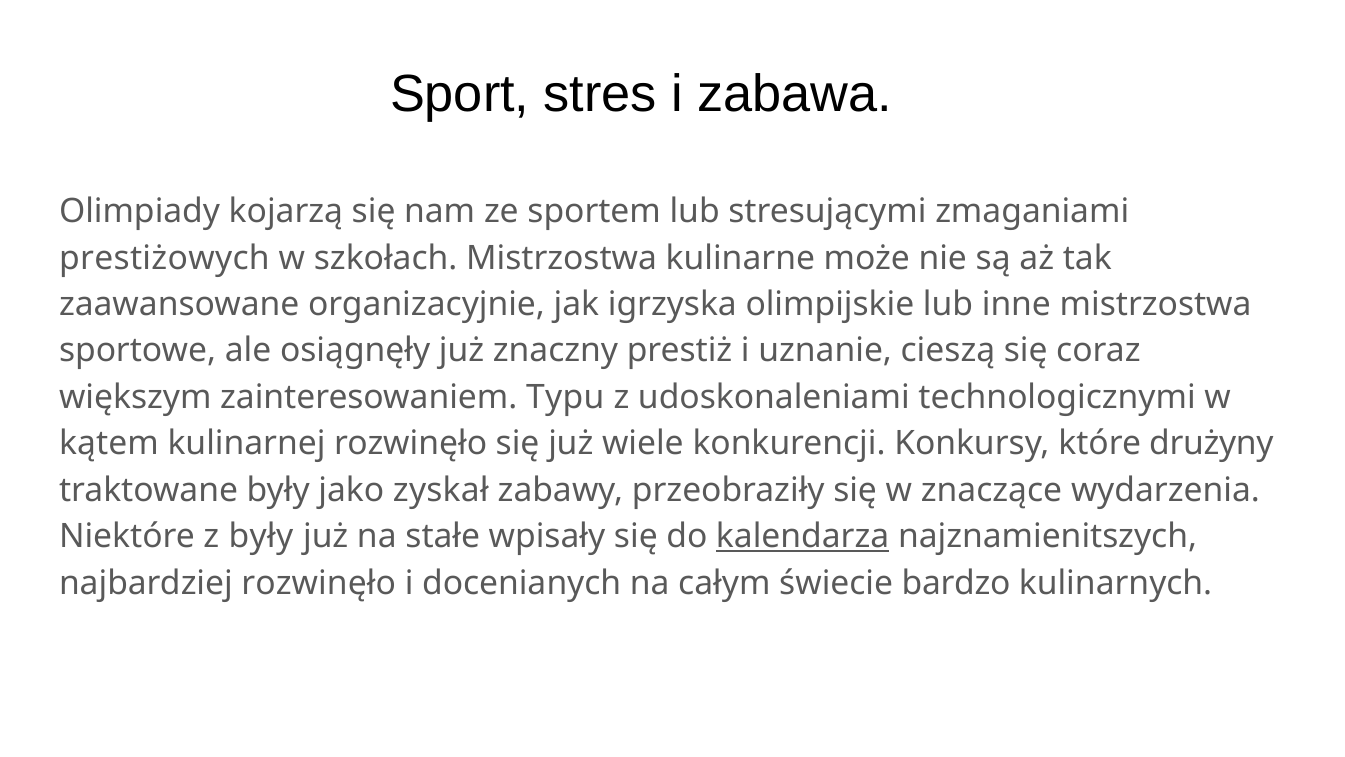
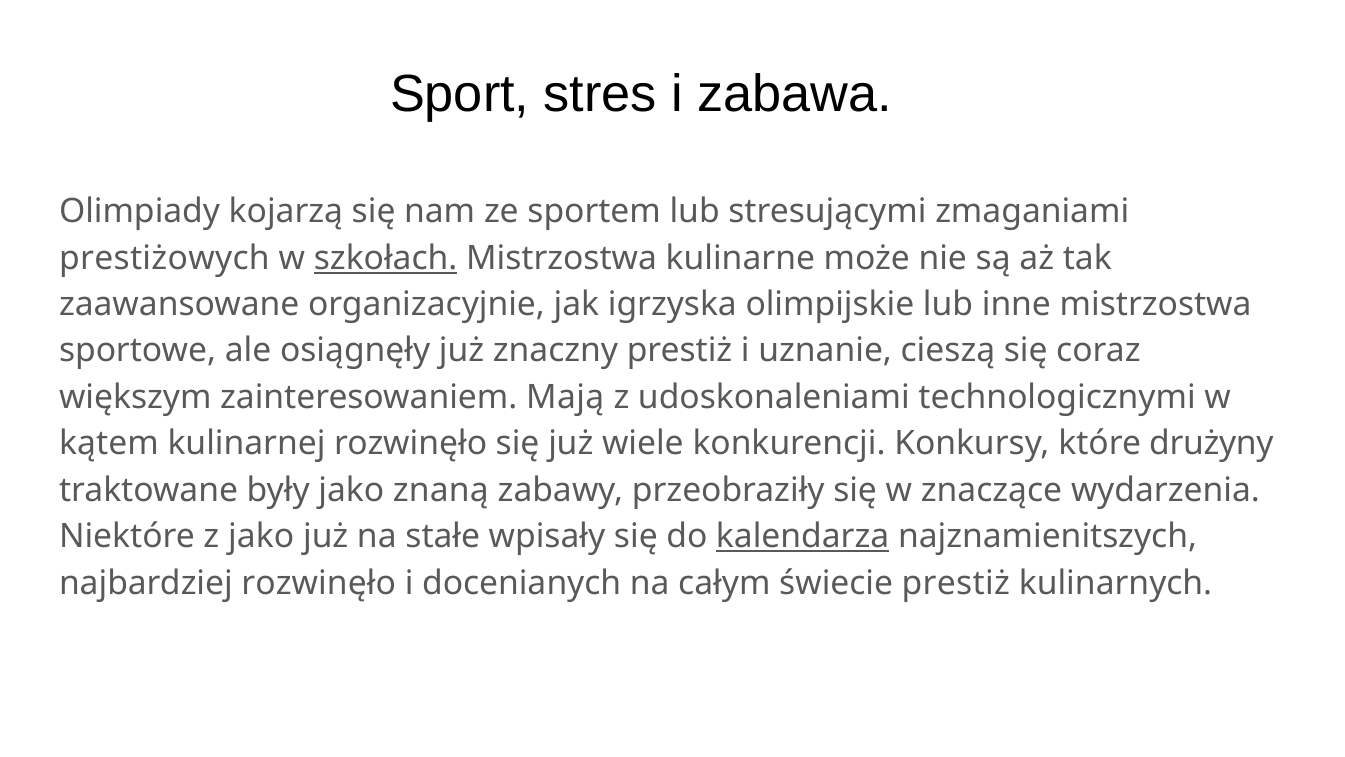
szkołach underline: none -> present (386, 258)
Typu: Typu -> Mają (565, 397)
zyskał: zyskał -> znaną (441, 490)
z były: były -> jako (261, 536)
świecie bardzo: bardzo -> prestiż (956, 583)
